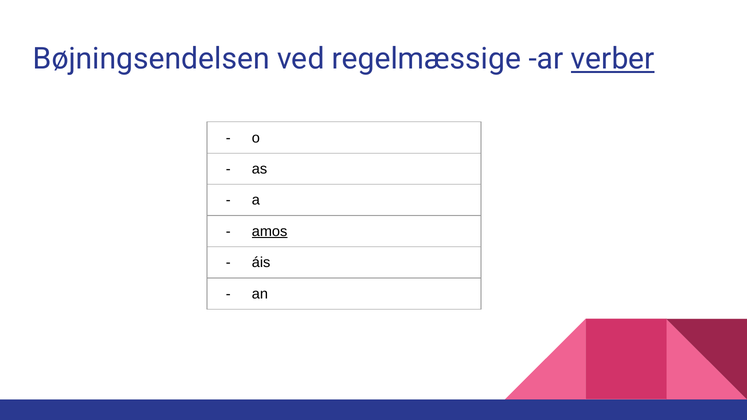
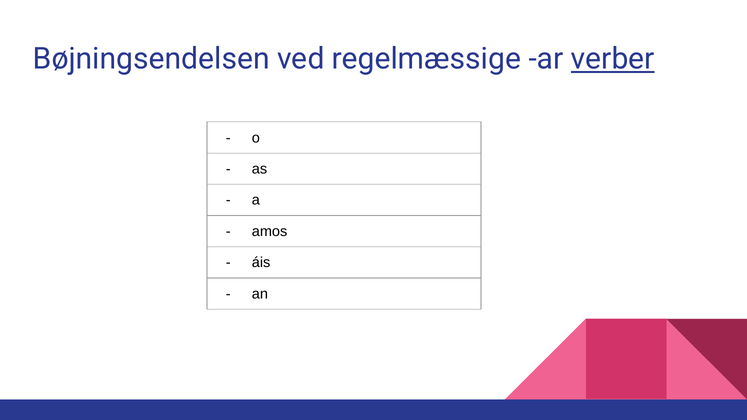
amos underline: present -> none (270, 232)
